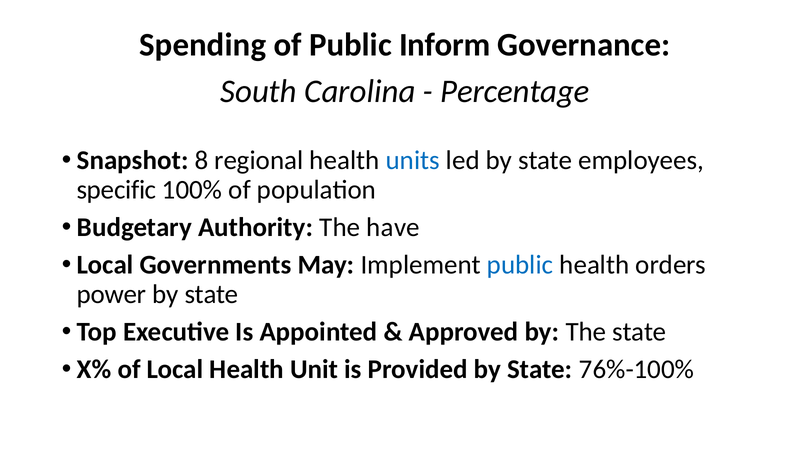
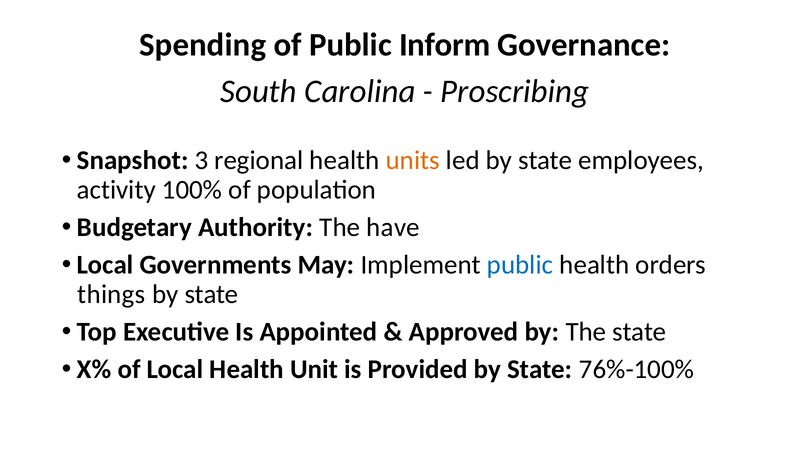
Percentage: Percentage -> Proscribing (515, 91)
8: 8 -> 3 (202, 160)
units colour: blue -> orange (413, 160)
specific: specific -> activity (116, 189)
power: power -> things (111, 294)
